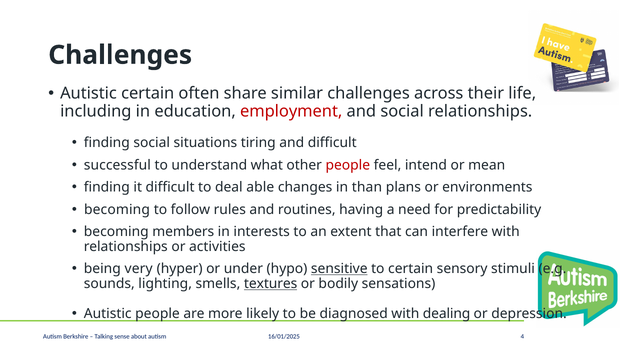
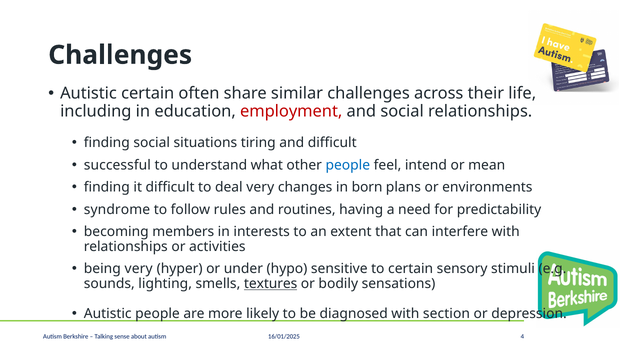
people colour: red -> blue (348, 165)
deal able: able -> very (260, 187)
than: than -> born (367, 187)
becoming: becoming -> syndrome (117, 209)
sensitive underline: present -> none (339, 269)
dealing: dealing -> section (447, 314)
